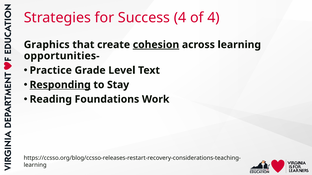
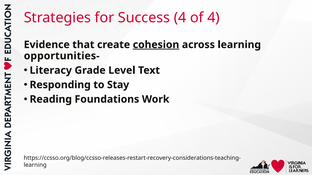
Graphics: Graphics -> Evidence (47, 45)
Practice: Practice -> Literacy (51, 71)
Responding underline: present -> none (60, 85)
